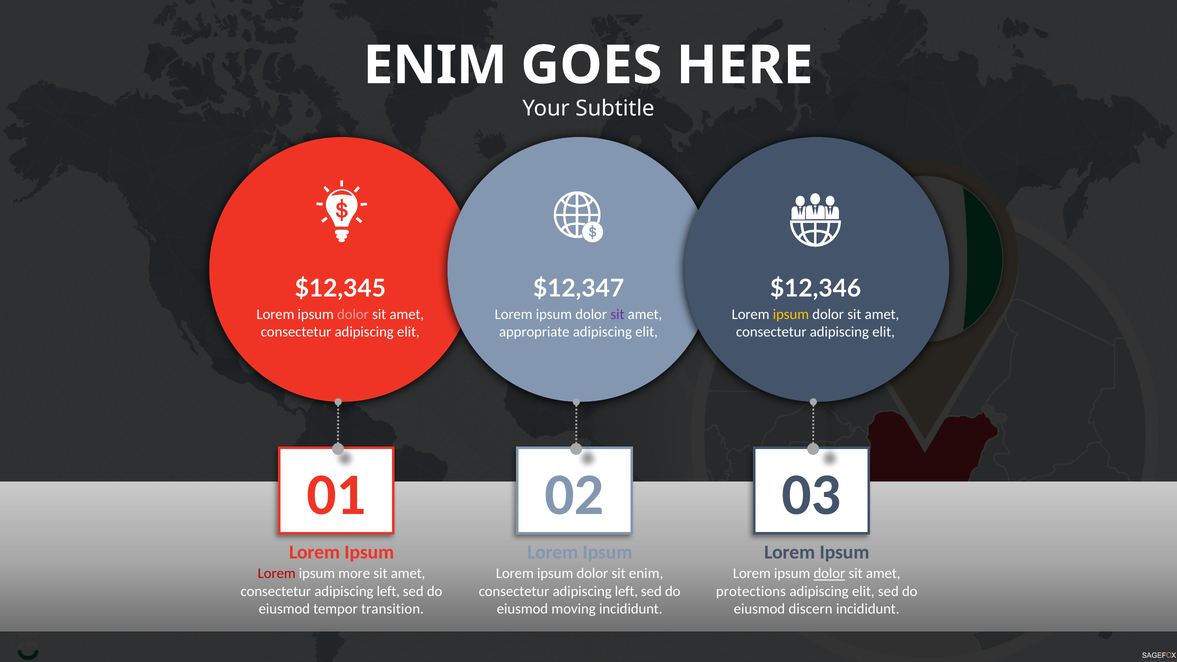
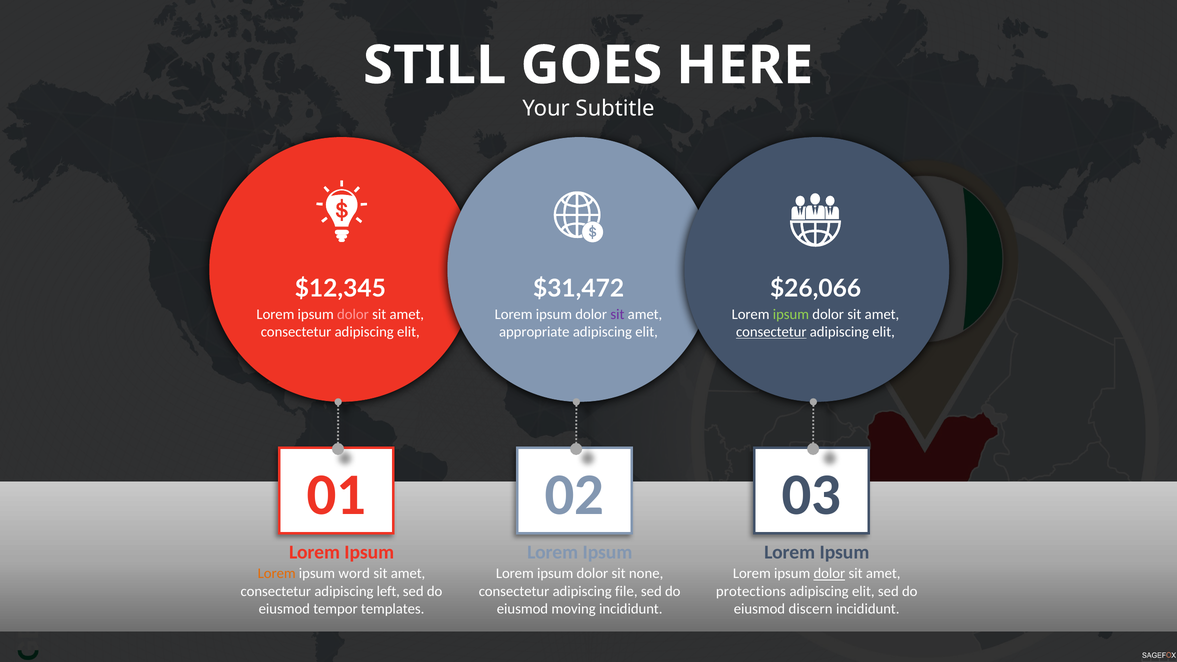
ENIM: ENIM -> STILL (435, 65)
$12,347: $12,347 -> $31,472 (579, 288)
$12,346: $12,346 -> $26,066 (816, 288)
ipsum colour: yellow -> light green (791, 314)
consectetur underline: none -> present (771, 332)
Lorem colour: red -> orange (277, 574)
more: more -> word (354, 574)
sit enim: enim -> none (646, 574)
left: left -> file (626, 591)
transition: transition -> templates (393, 609)
